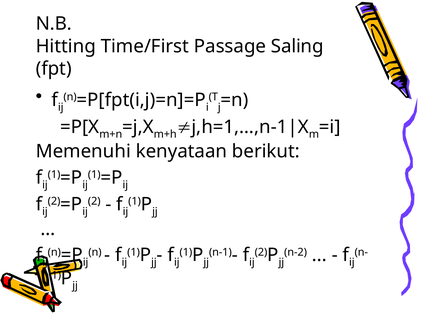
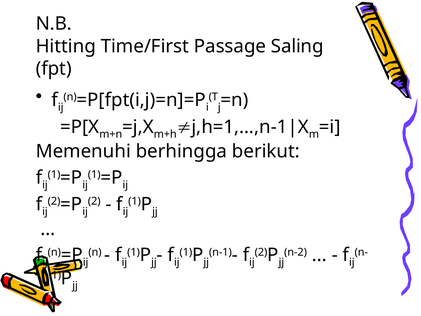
kenyataan: kenyataan -> berhingga (181, 151)
